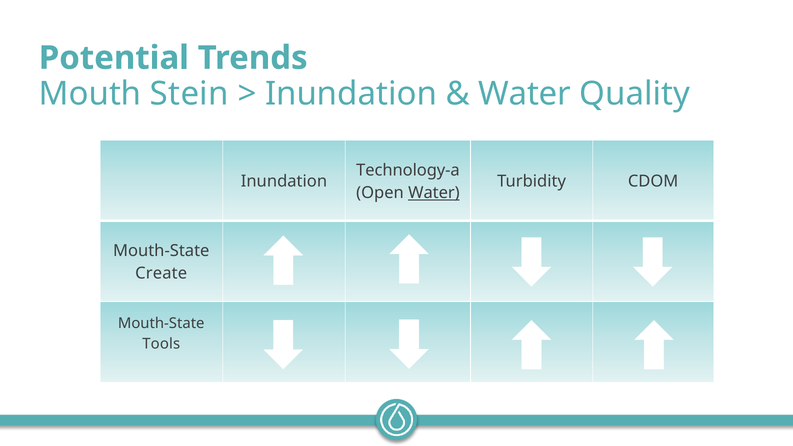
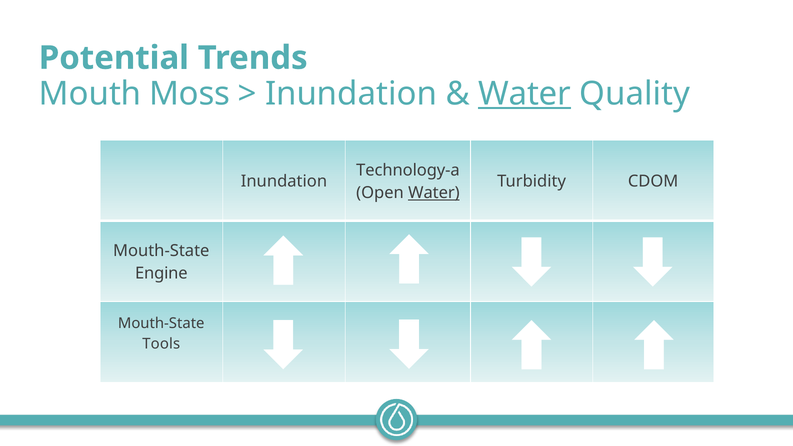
Stein: Stein -> Moss (190, 94)
Water underline: none -> present (525, 94)
Create: Create -> Engine (161, 273)
